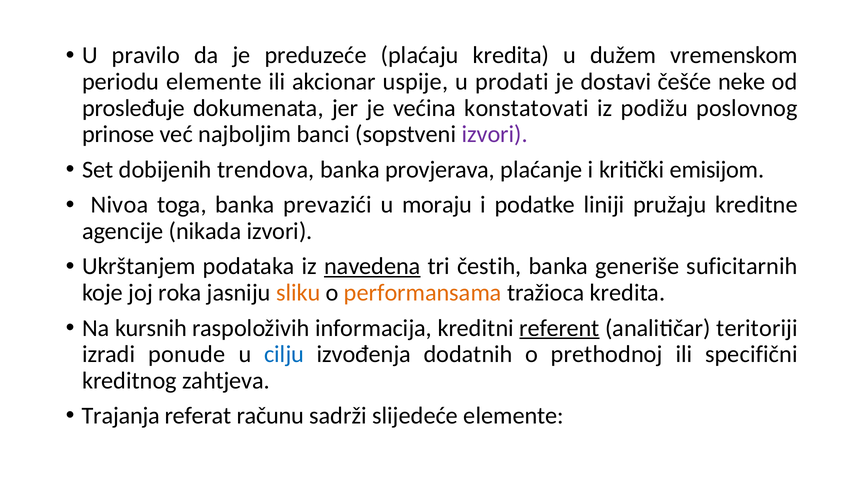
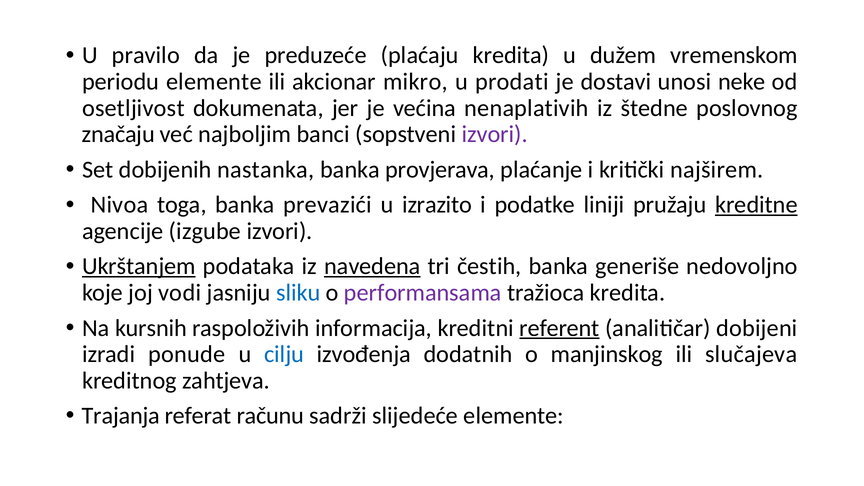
uspije: uspije -> mikro (415, 82)
češće: češće -> unosi (685, 82)
prosleđuje: prosleđuje -> osetljivost (133, 108)
konstatovati: konstatovati -> nenaplativih (527, 108)
podižu: podižu -> štedne (654, 108)
prinose: prinose -> značaju (118, 134)
trendova: trendova -> nastanka (266, 170)
emisijom: emisijom -> najširem (717, 170)
moraju: moraju -> izrazito (437, 205)
kreditne underline: none -> present (756, 205)
nikada: nikada -> izgube (205, 231)
Ukrštanjem underline: none -> present (139, 266)
suficitarnih: suficitarnih -> nedovoljno (742, 266)
roka: roka -> vodi (180, 293)
sliku colour: orange -> blue (298, 293)
performansama colour: orange -> purple (423, 293)
teritoriji: teritoriji -> dobijeni (757, 328)
prethodnoj: prethodnoj -> manjinskog (607, 354)
specifični: specifični -> slučajeva (751, 354)
